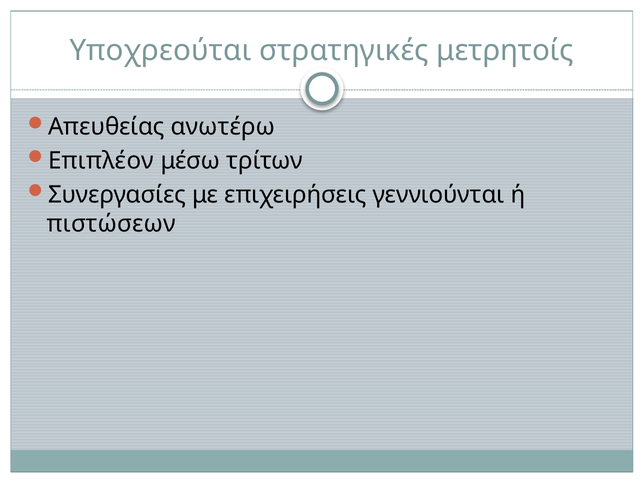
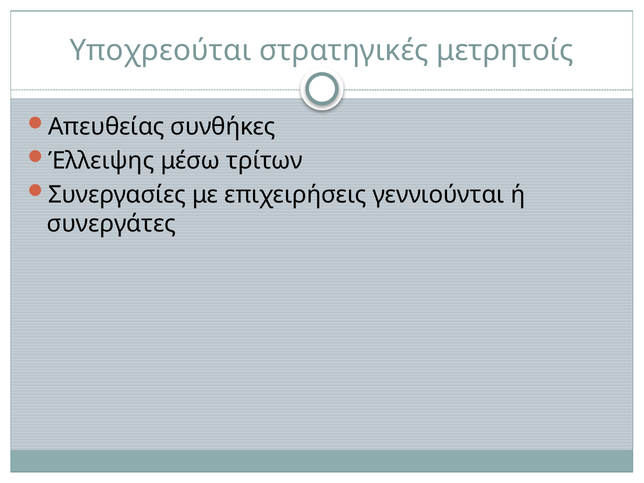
ανωτέρω: ανωτέρω -> συνθήκες (223, 127)
Επιπλέον: Επιπλέον -> Έλλειψης (101, 161)
πιστώσεων: πιστώσεων -> συνεργάτες (112, 224)
